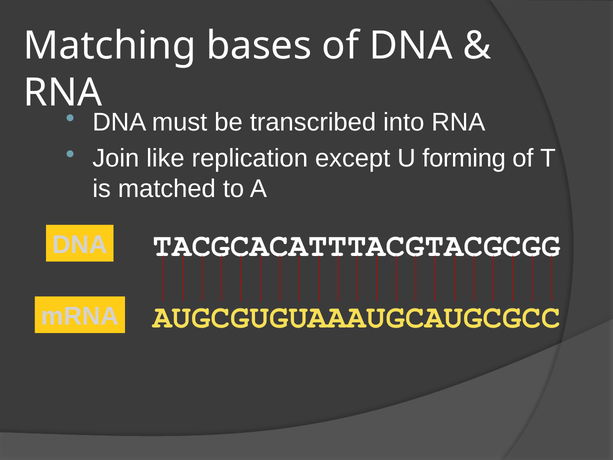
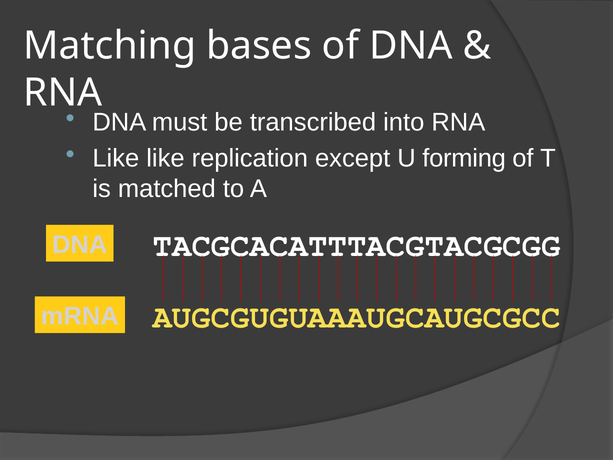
Join: Join -> Like (116, 158)
